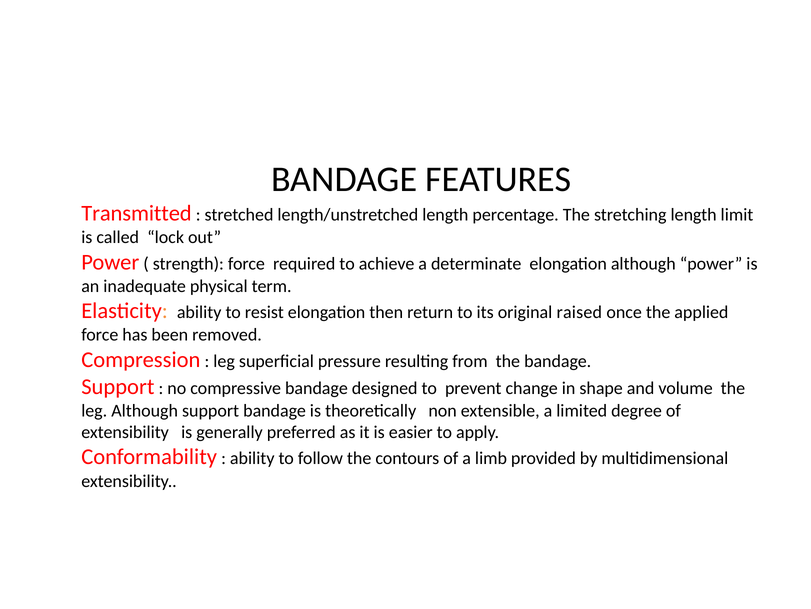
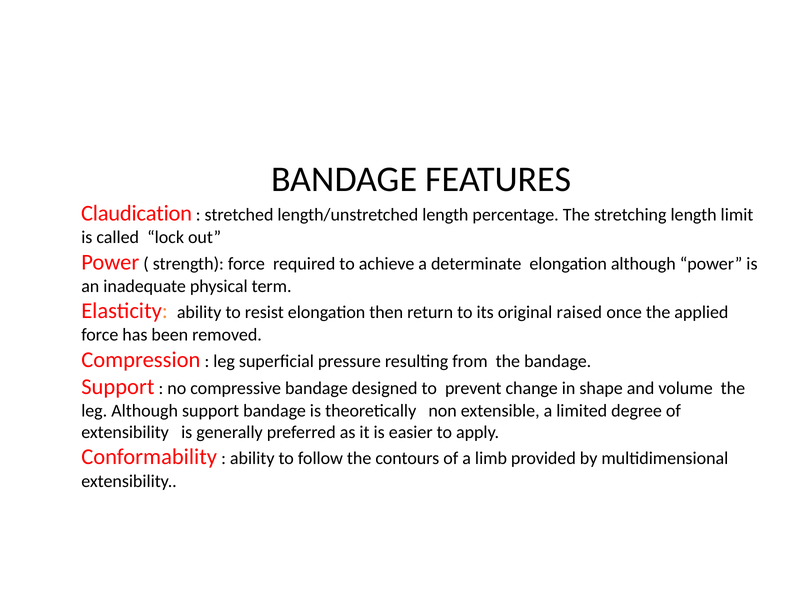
Transmitted: Transmitted -> Claudication (137, 213)
